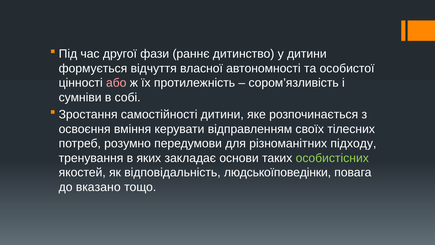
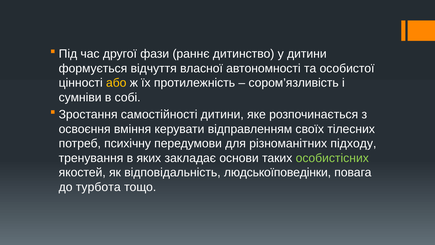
або colour: pink -> yellow (116, 83)
розумно: розумно -> психічну (128, 143)
вказано: вказано -> турбота (98, 187)
